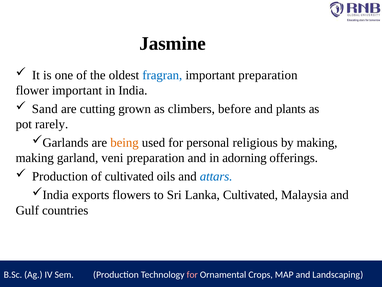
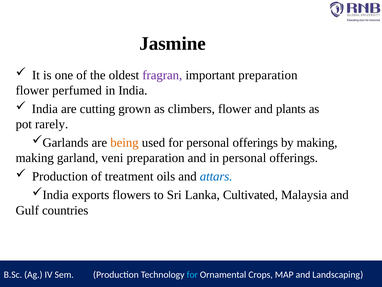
fragran colour: blue -> purple (162, 75)
flower important: important -> perfumed (77, 90)
Sand: Sand -> India (45, 109)
climbers before: before -> flower (235, 109)
for personal religious: religious -> offerings (255, 142)
in adorning: adorning -> personal (244, 158)
of cultivated: cultivated -> treatment (129, 176)
for colour: pink -> light blue (192, 274)
